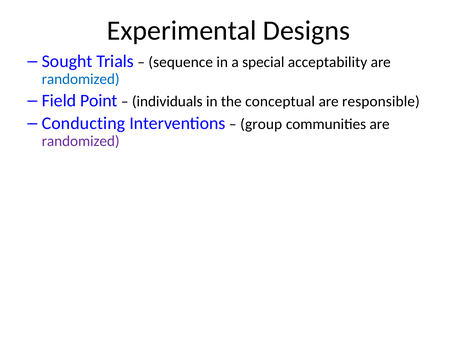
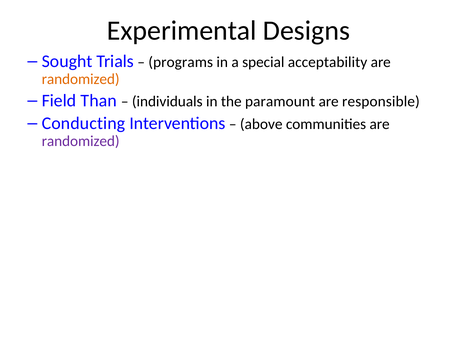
sequence: sequence -> programs (181, 62)
randomized colour: blue -> orange (81, 79)
Point: Point -> Than (99, 101)
conceptual: conceptual -> paramount (280, 101)
group: group -> above (261, 124)
